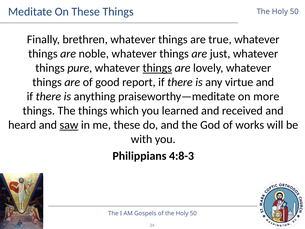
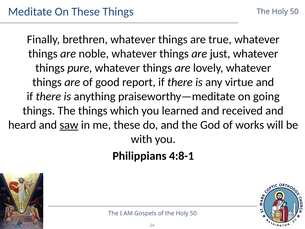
things underline: present -> none (157, 68)
more: more -> going (266, 96)
4:8-3: 4:8-3 -> 4:8-1 (182, 156)
